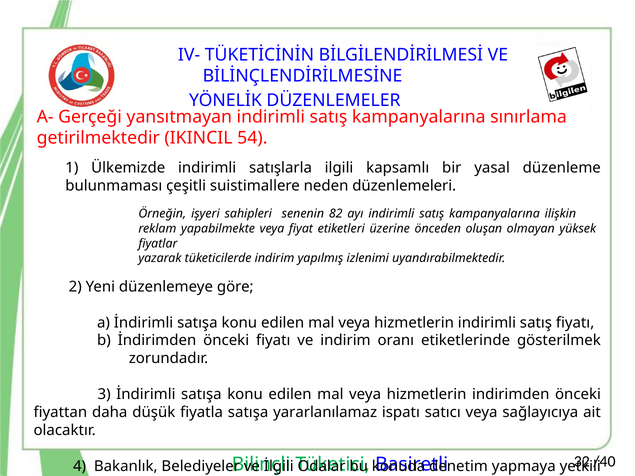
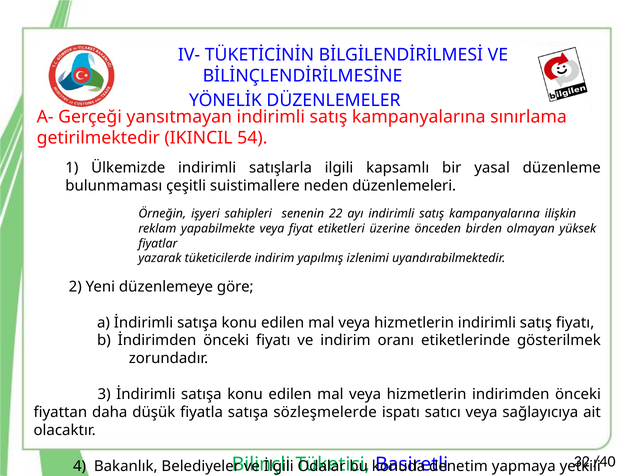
82: 82 -> 22 (336, 214)
oluşan: oluşan -> birden (484, 229)
yararlanılamaz: yararlanılamaz -> sözleşmelerde (325, 413)
